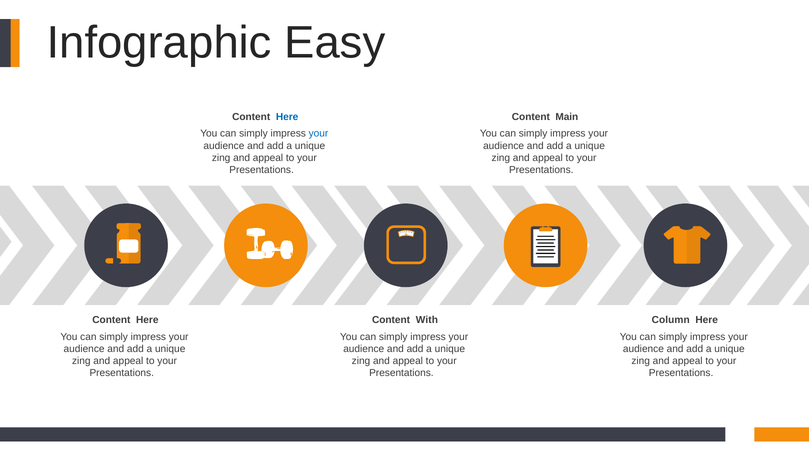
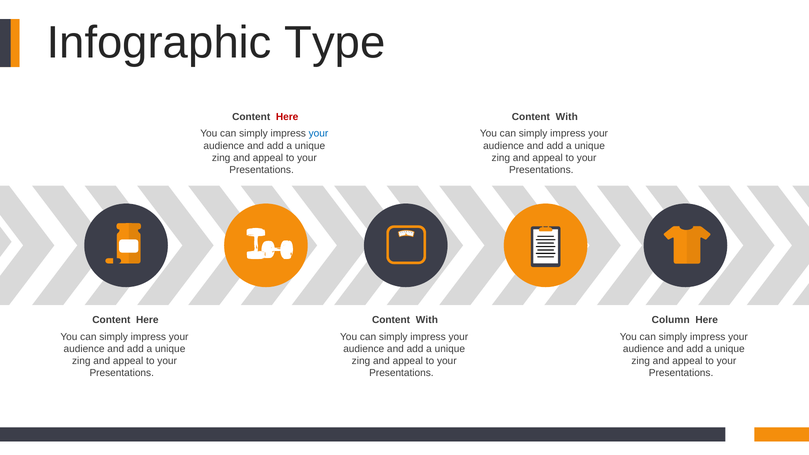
Easy: Easy -> Type (335, 43)
Here colour: blue -> red (287, 117)
Main: Main -> With (567, 117)
